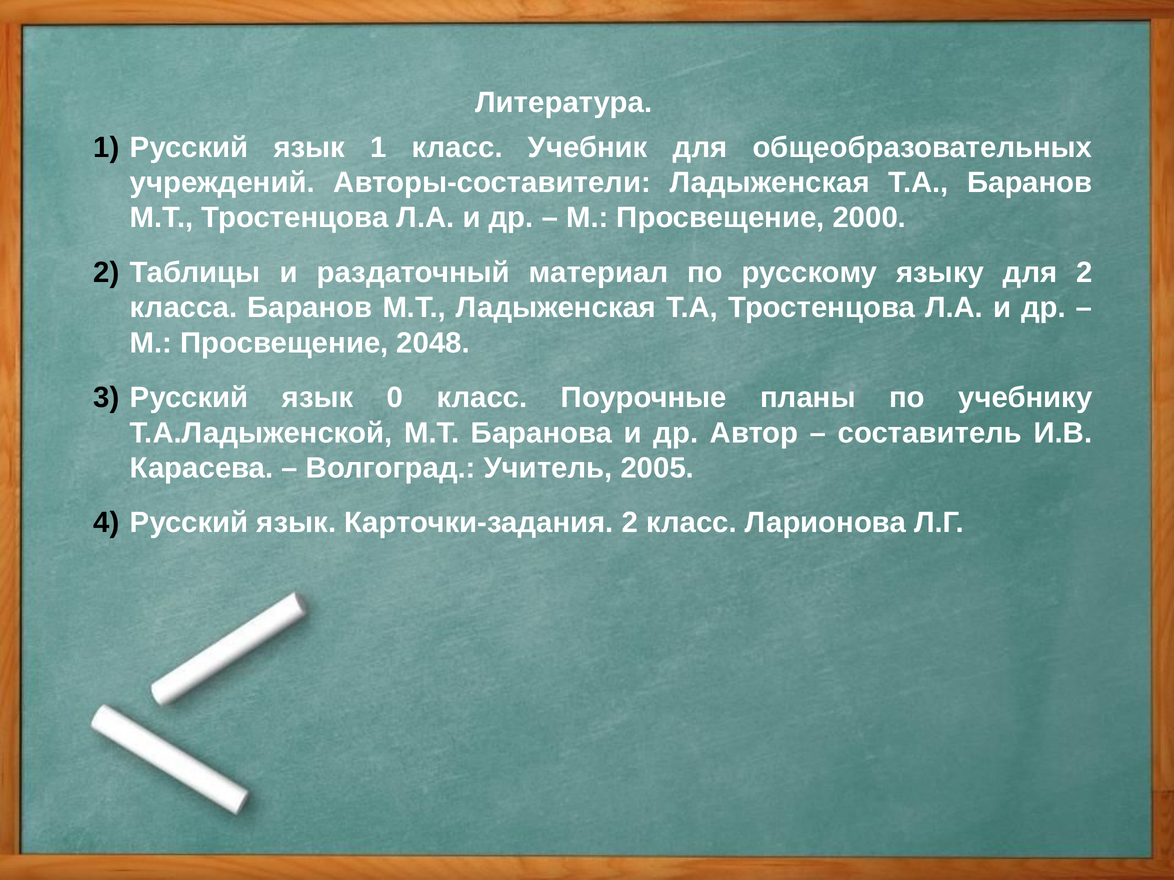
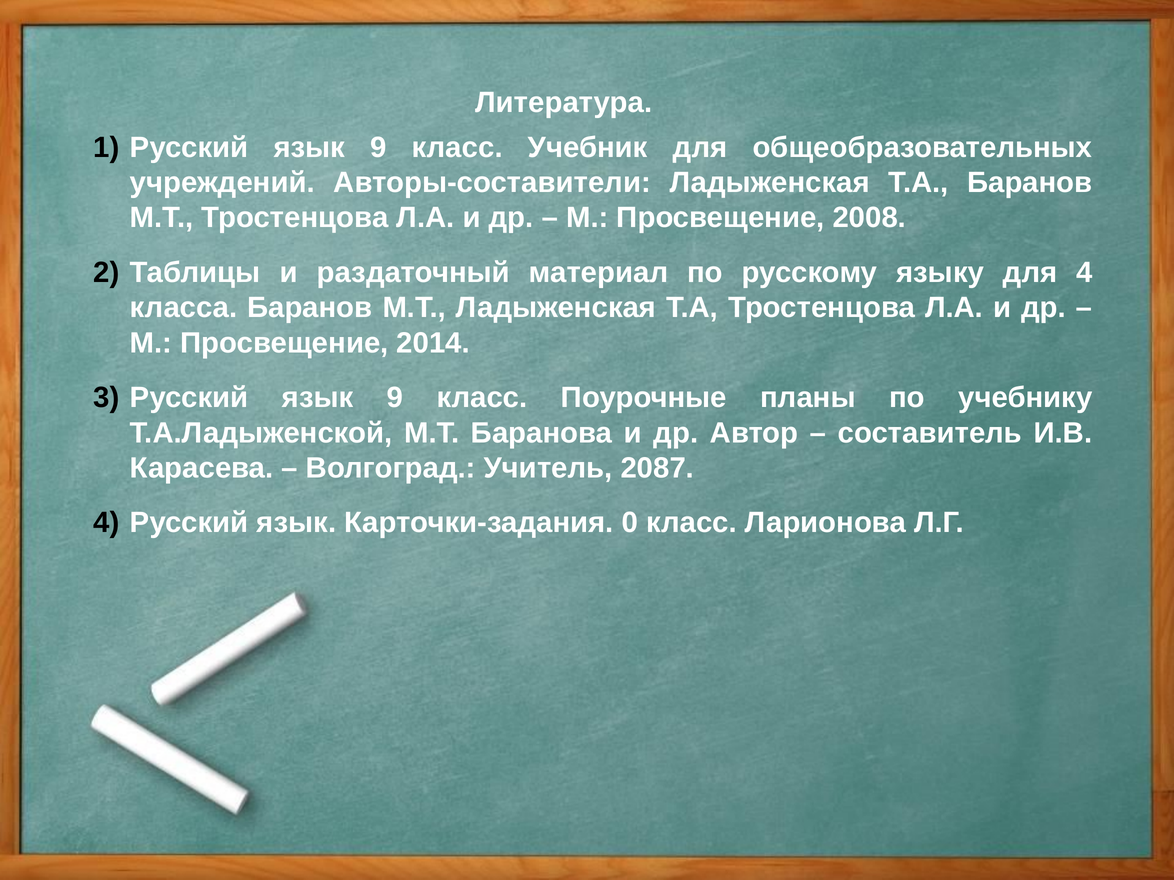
1: 1 -> 9 (378, 147)
2000: 2000 -> 2008 (869, 218)
для 2: 2 -> 4 (1085, 273)
2048: 2048 -> 2014 (433, 343)
0: 0 -> 9 (395, 398)
2005: 2005 -> 2087 (657, 468)
Карточки-задания 2: 2 -> 0 (630, 523)
